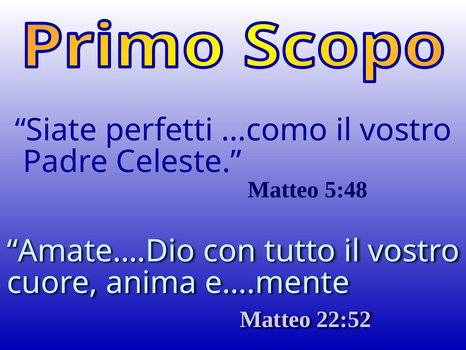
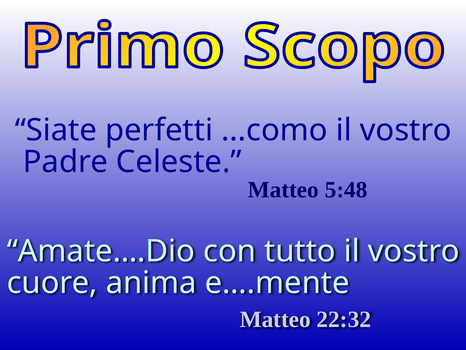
22:52: 22:52 -> 22:32 (344, 319)
